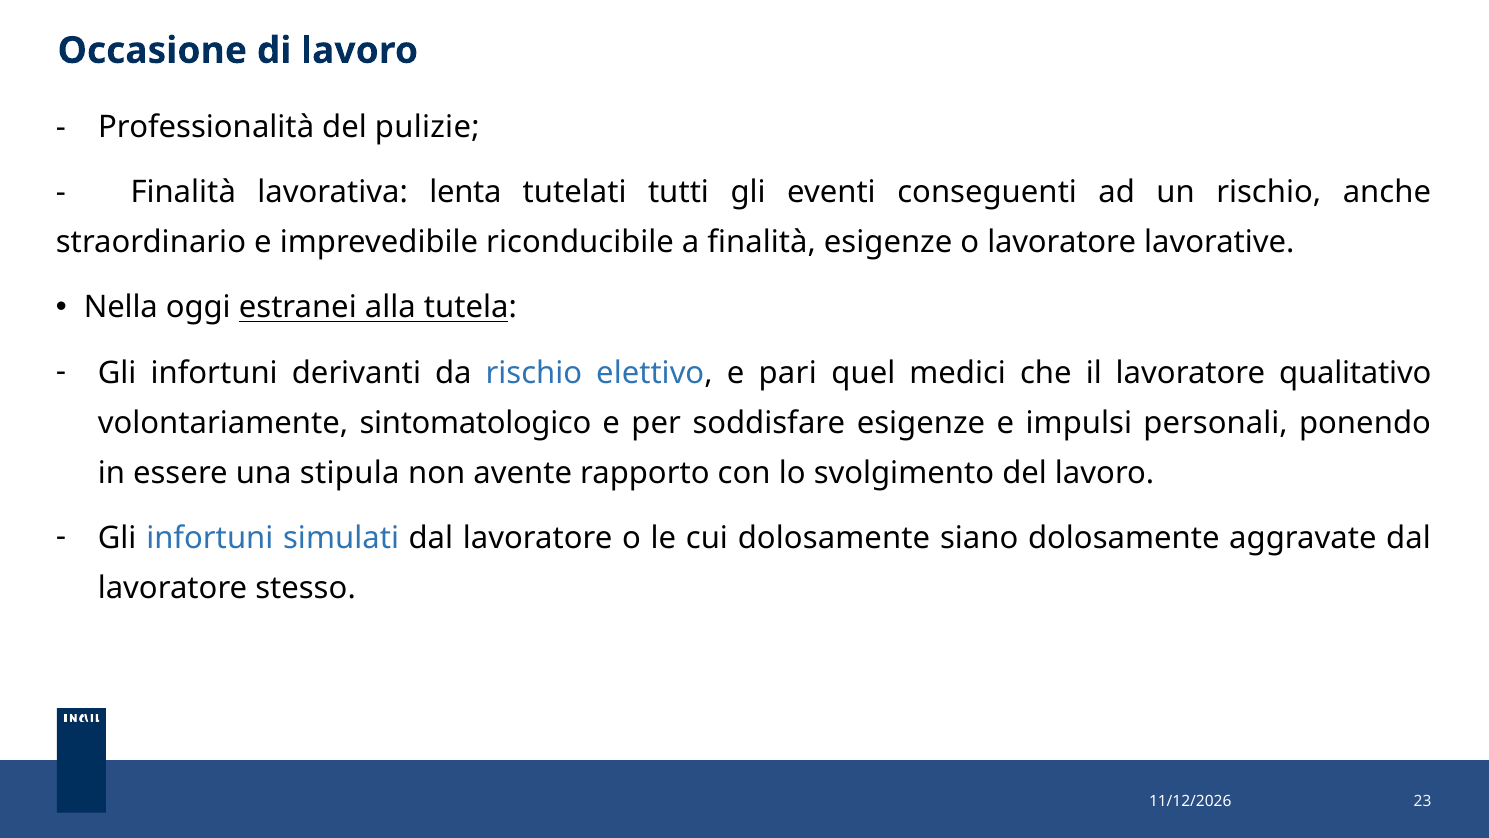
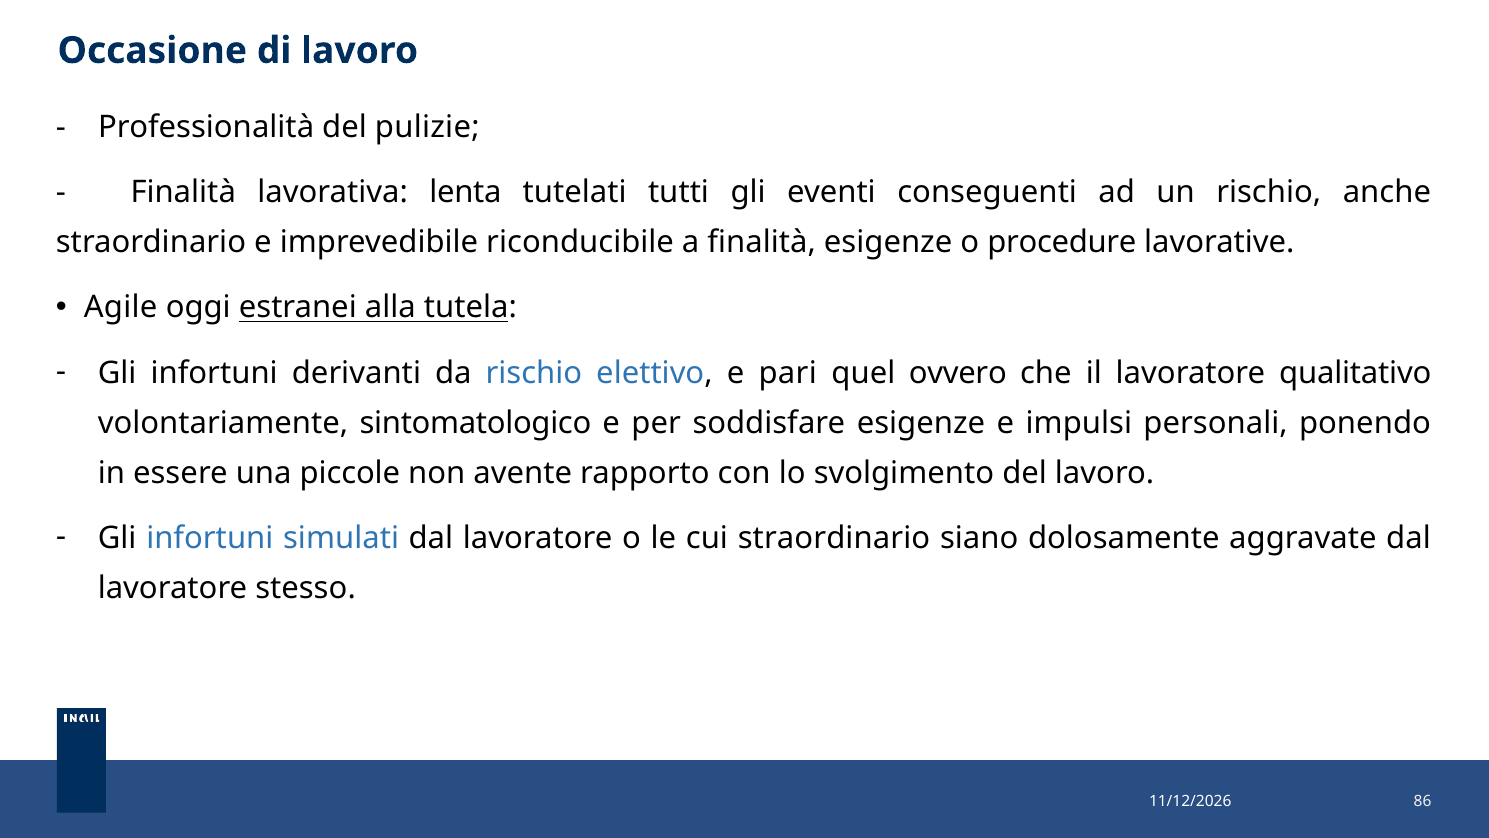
o lavoratore: lavoratore -> procedure (1062, 242)
Nella: Nella -> Agile (121, 307)
medici: medici -> ovvero (958, 373)
stipula: stipula -> piccole (350, 473)
cui dolosamente: dolosamente -> straordinario (834, 538)
23: 23 -> 86 (1423, 801)
